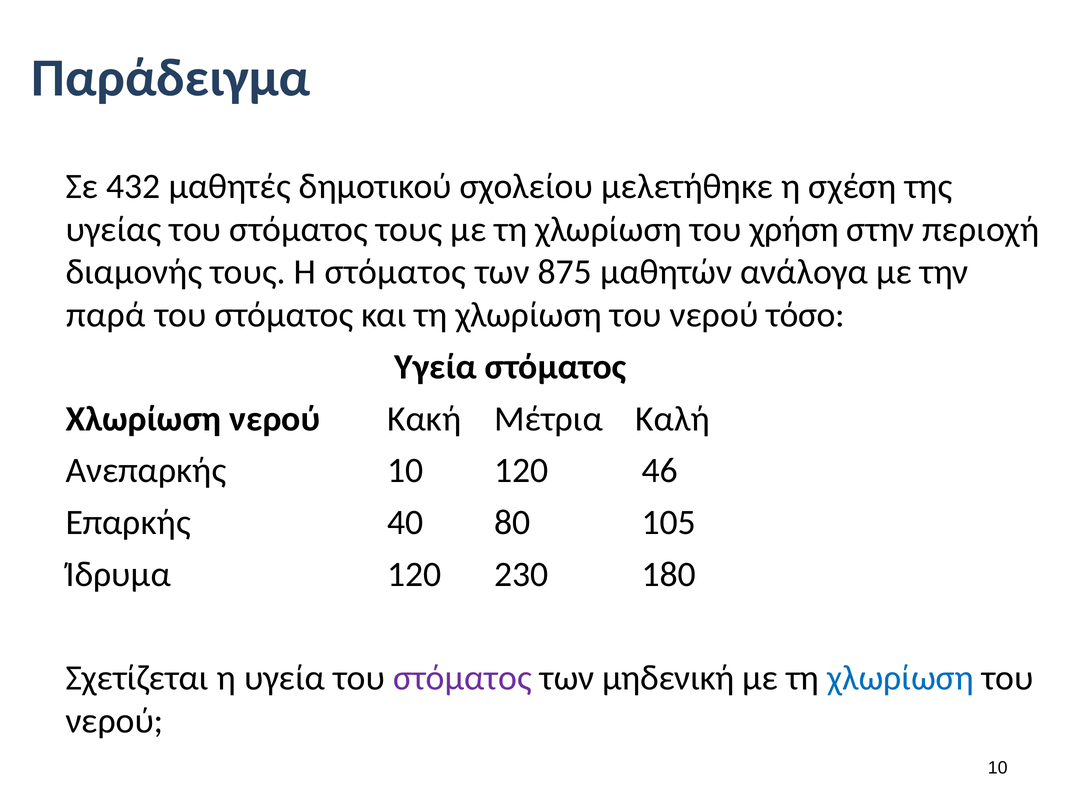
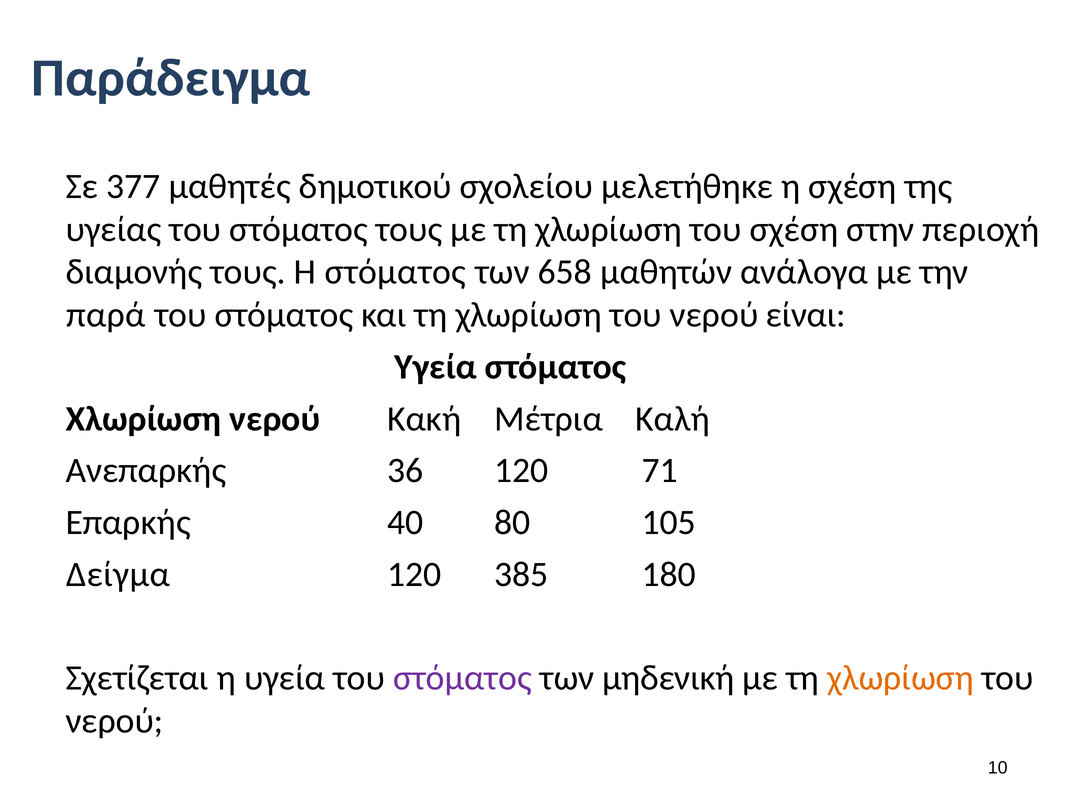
432: 432 -> 377 (133, 186)
του χρήση: χρήση -> σχέση (794, 229)
875: 875 -> 658 (565, 272)
τόσο: τόσο -> είναι (806, 315)
Ανεπαρκής 10: 10 -> 36 (405, 471)
46: 46 -> 71 (660, 471)
Ίδρυμα: Ίδρυμα -> Δείγμα (118, 574)
230: 230 -> 385 (521, 574)
χλωρίωση colour: blue -> orange (901, 678)
